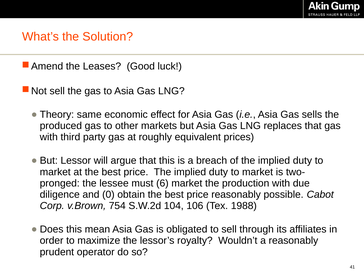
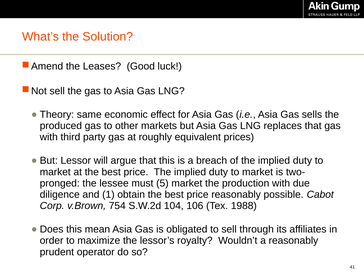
6: 6 -> 5 (162, 183)
0: 0 -> 1 (108, 195)
